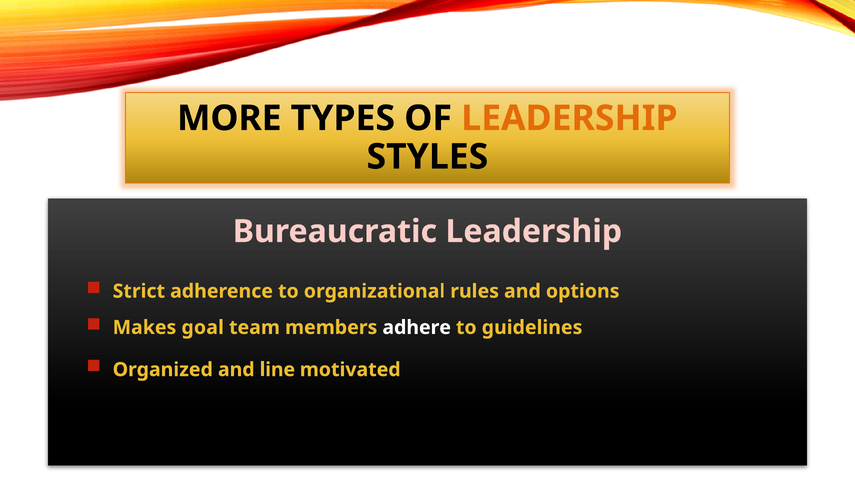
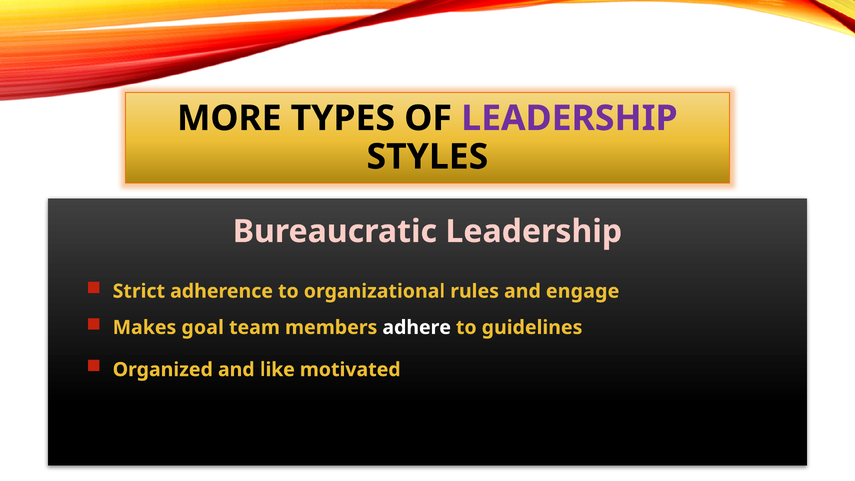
LEADERSHIP colour: orange -> purple (569, 118)
options: options -> engage (583, 291)
line: line -> like (277, 370)
